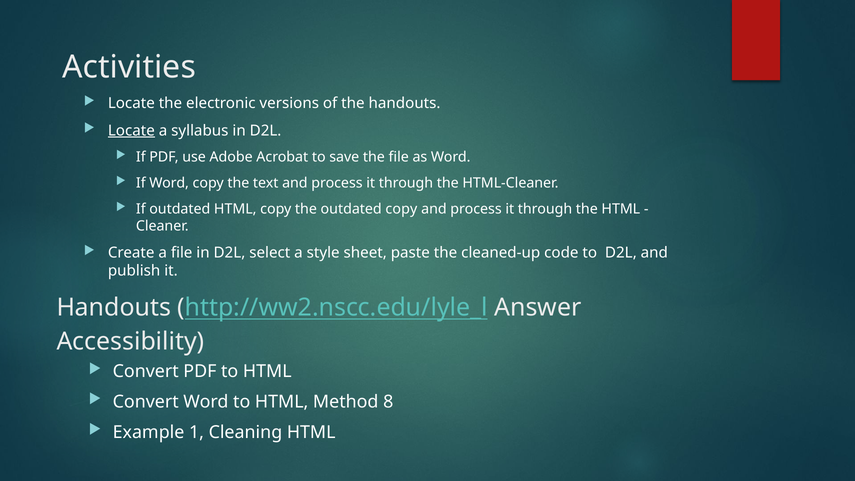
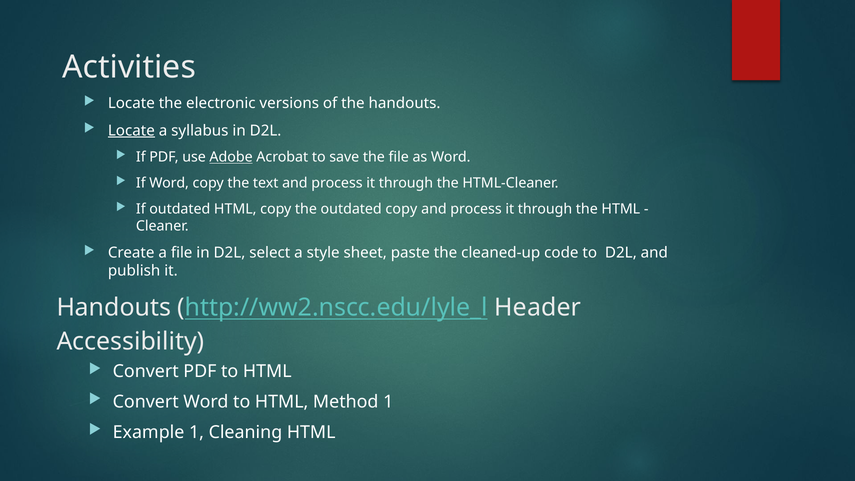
Adobe underline: none -> present (231, 157)
Answer: Answer -> Header (538, 308)
Method 8: 8 -> 1 (388, 402)
